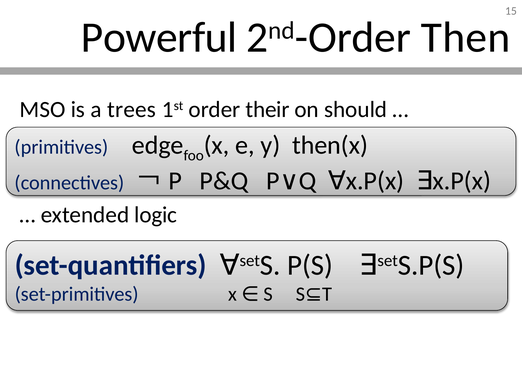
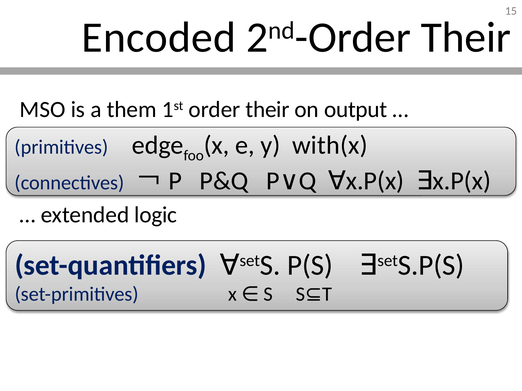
Powerful: Powerful -> Encoded (159, 38)
2nd-Order Then: Then -> Their (466, 38)
trees: trees -> them (132, 110)
should: should -> output (356, 110)
then(x: then(x -> with(x (330, 146)
